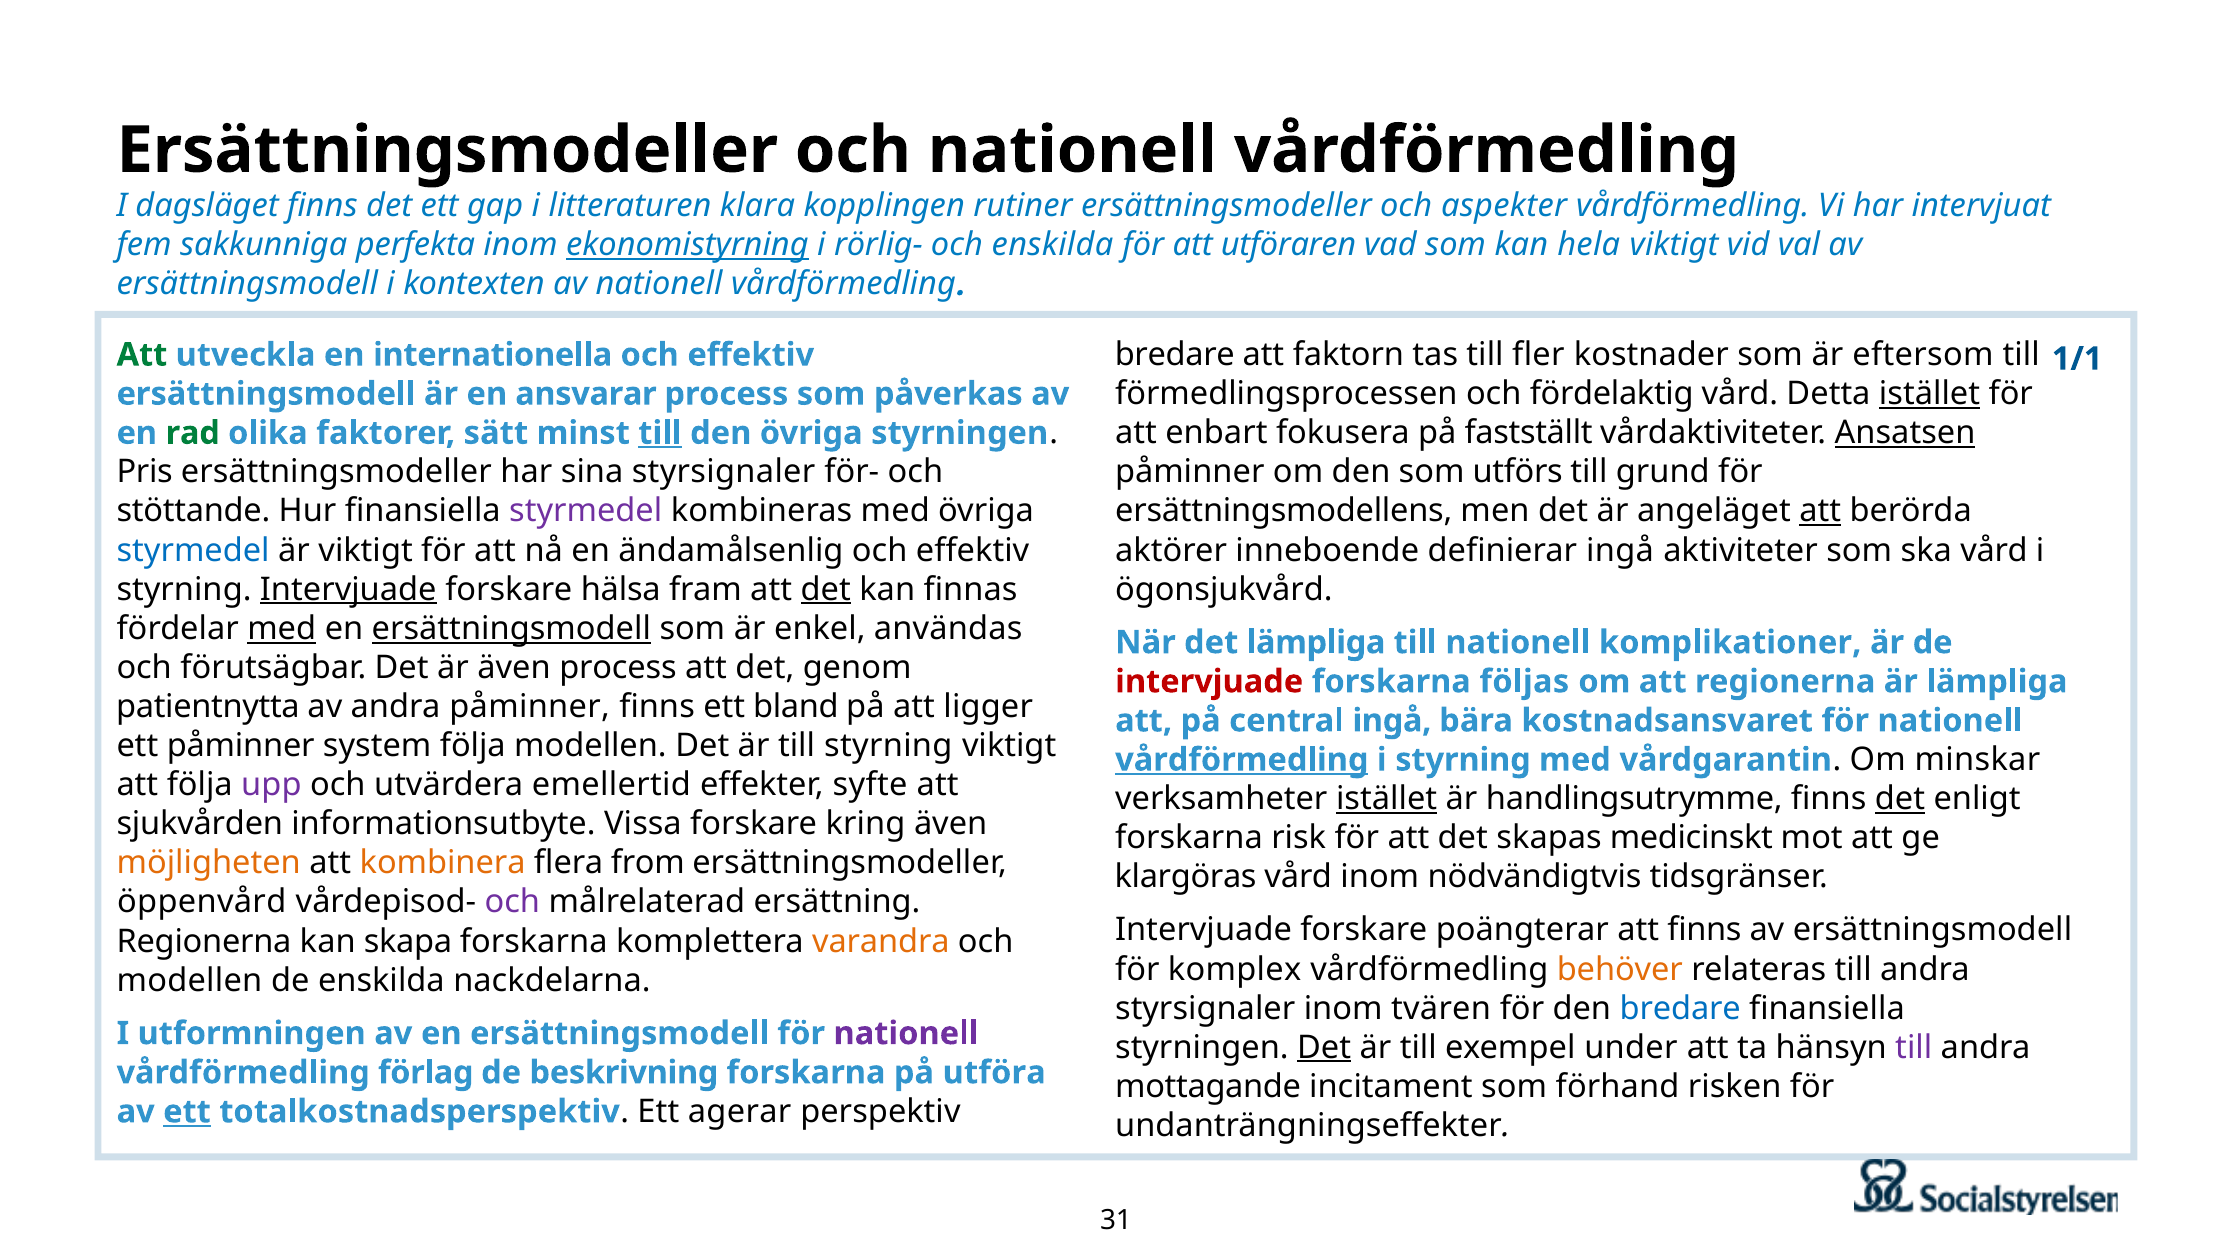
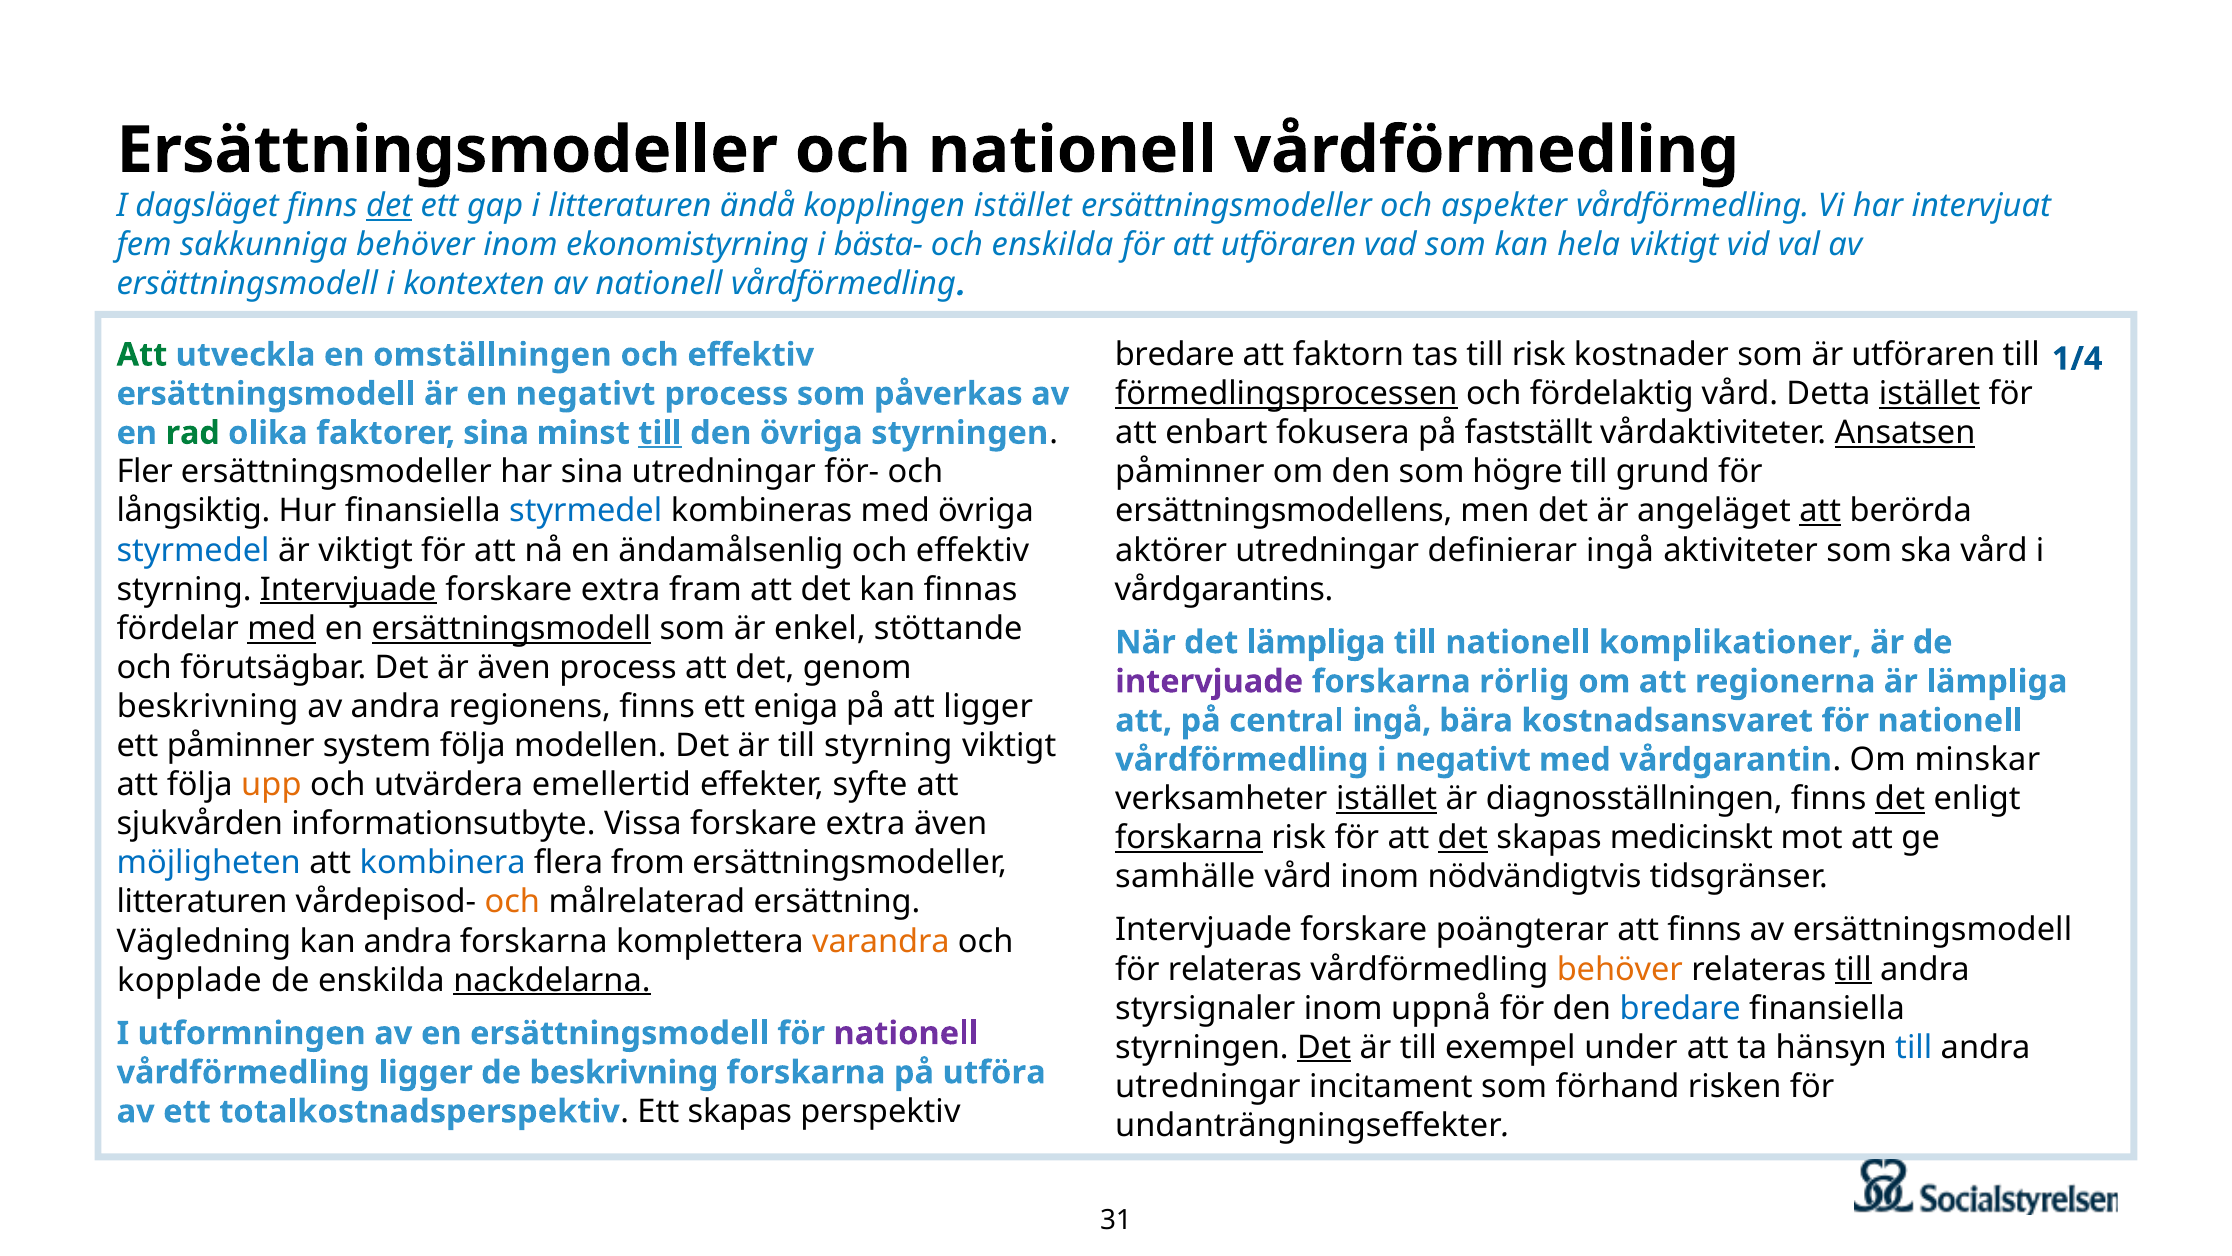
det underline: none -> present (389, 206)
klara: klara -> ändå (757, 206)
kopplingen rutiner: rutiner -> istället (1023, 206)
sakkunniga perfekta: perfekta -> behöver (415, 245)
ekonomistyrning underline: present -> none (687, 245)
rörlig-: rörlig- -> bästa- (878, 245)
till fler: fler -> risk (1539, 355)
är eftersom: eftersom -> utföraren (1923, 355)
internationella: internationella -> omställningen (492, 355)
1/1: 1/1 -> 1/4 (2077, 359)
förmedlingsprocessen underline: none -> present (1286, 394)
en ansvarar: ansvarar -> negativt (586, 394)
faktorer sätt: sätt -> sina (496, 433)
Pris: Pris -> Fler (145, 472)
sina styrsignaler: styrsignaler -> utredningar (724, 472)
utförs: utförs -> högre (1518, 472)
stöttande: stöttande -> långsiktig (193, 511)
styrmedel colour: purple -> blue (586, 511)
aktörer inneboende: inneboende -> utredningar (1327, 550)
hälsa: hälsa -> extra (621, 589)
det underline: present -> none (826, 589)
ögonsjukvård: ögonsjukvård -> vårdgarantins (1224, 589)
användas: användas -> stöttande (948, 628)
intervjuade colour: red -> purple (1209, 681)
följas: följas -> rörlig (1524, 681)
patientnytta: patientnytta -> beskrivning (208, 706)
andra påminner: påminner -> regionens (530, 706)
bland: bland -> eniga (796, 706)
vårdförmedling underline: present -> none (1242, 759)
i styrning: styrning -> negativt (1463, 759)
upp colour: purple -> orange (271, 785)
handlingsutrymme: handlingsutrymme -> diagnosställningen (1634, 799)
Vissa forskare kring: kring -> extra (865, 824)
forskarna underline: none -> present (1189, 838)
det underline: none -> present (1463, 838)
möjligheten colour: orange -> blue (209, 863)
kombinera colour: orange -> blue (443, 863)
klargöras: klargöras -> samhälle (1185, 877)
öppenvård: öppenvård -> litteraturen (202, 902)
och colour: purple -> orange (512, 902)
Regionerna: Regionerna -> Vägledning (204, 941)
kan skapa: skapa -> andra (408, 941)
för komplex: komplex -> relateras (1235, 969)
till underline: none -> present (1853, 969)
modellen: modellen -> kopplade (189, 980)
nackdelarna underline: none -> present (552, 980)
tvären: tvären -> uppnå (1441, 1008)
till colour: purple -> blue (1914, 1047)
vårdförmedling förlag: förlag -> ligger (426, 1072)
mottagande: mottagande -> utredningar (1208, 1086)
ett underline: present -> none (187, 1111)
Ett agerar: agerar -> skapas (740, 1111)
